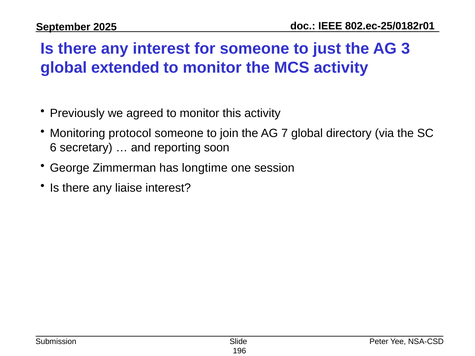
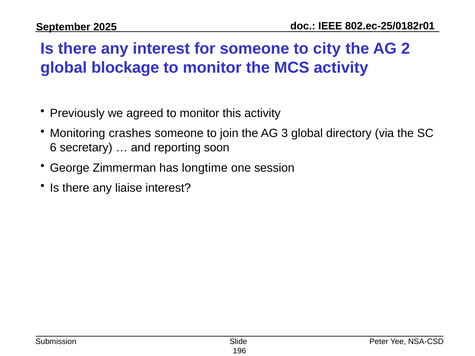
just: just -> city (327, 49)
3: 3 -> 2 (406, 49)
extended: extended -> blockage (125, 68)
protocol: protocol -> crashes (130, 133)
7: 7 -> 3 (285, 133)
